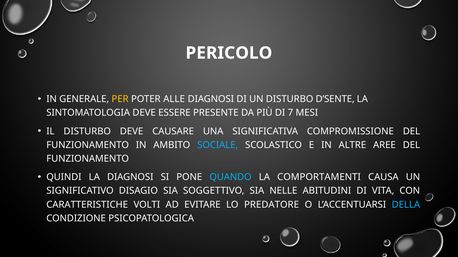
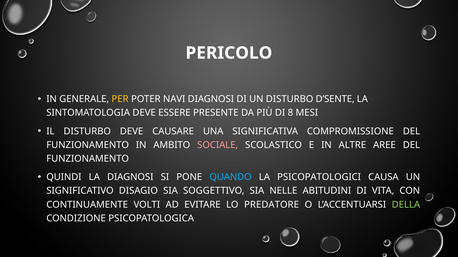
ALLE: ALLE -> NAVI (174, 99)
7: 7 -> 8 (290, 113)
SOCIALE colour: light blue -> pink (218, 145)
COMPORTAMENTI: COMPORTAMENTI -> PSICOPATOLOGICI (319, 178)
CARATTERISTICHE: CARATTERISTICHE -> CONTINUAMENTE (87, 205)
DELLA colour: light blue -> light green (406, 205)
